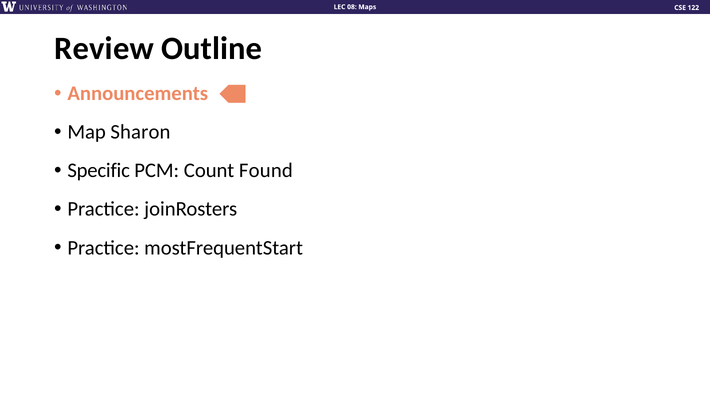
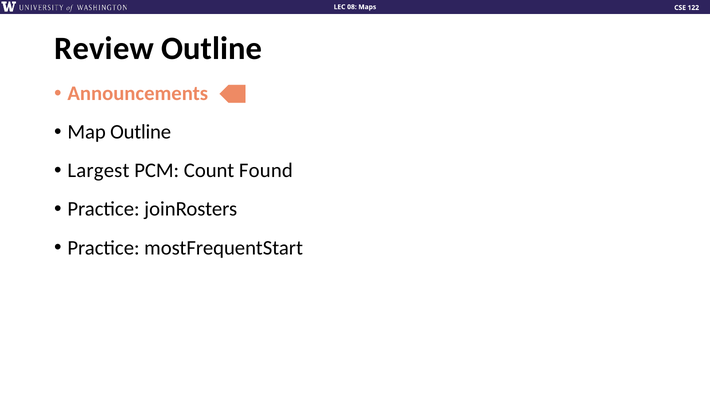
Map Sharon: Sharon -> Outline (141, 132)
Specific: Specific -> Largest (98, 171)
